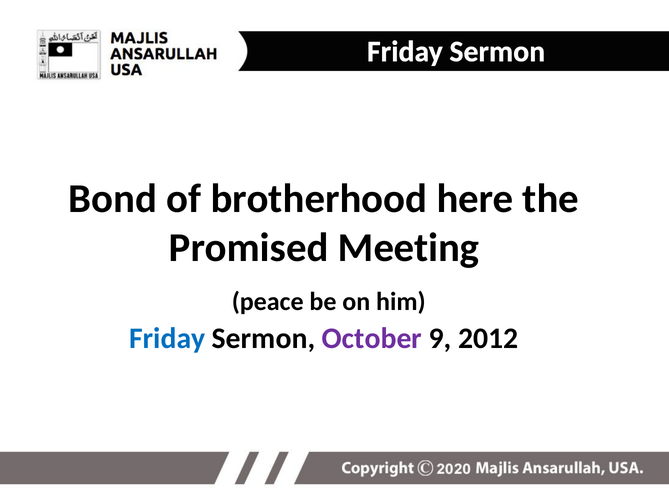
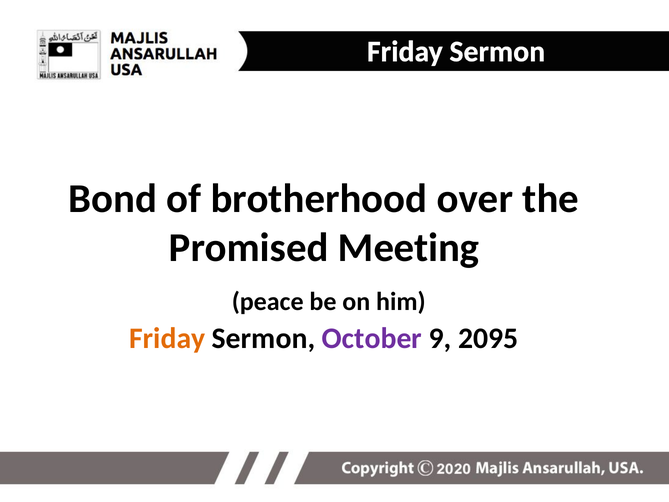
here: here -> over (475, 198)
Friday colour: blue -> orange (167, 338)
2012: 2012 -> 2095 (488, 338)
